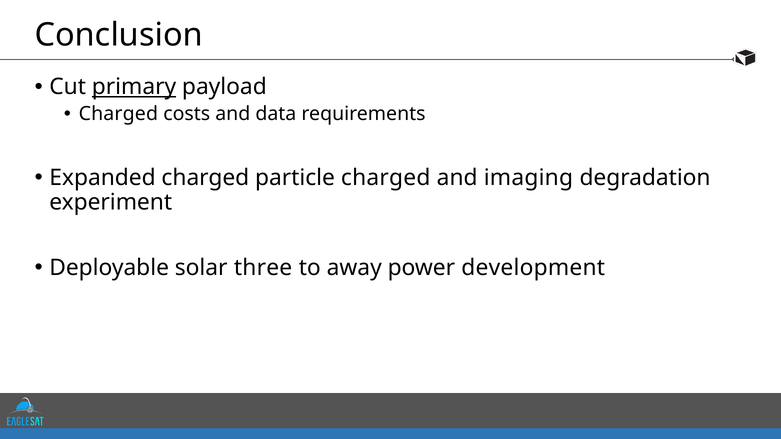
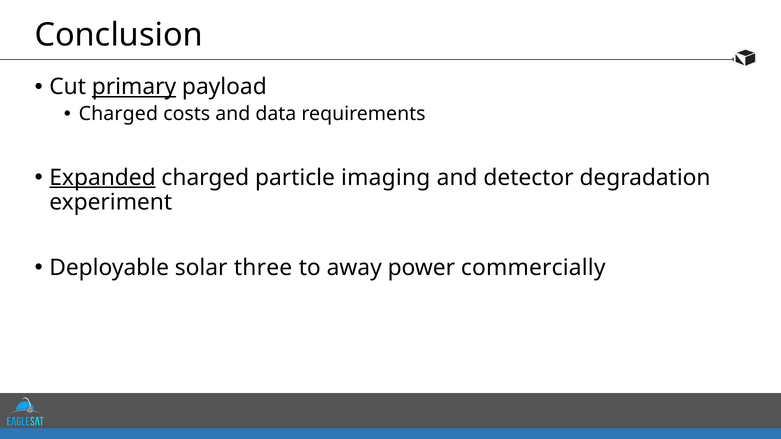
Expanded underline: none -> present (103, 178)
particle charged: charged -> imaging (386, 178)
imaging: imaging -> detector (529, 178)
development: development -> commercially (533, 268)
